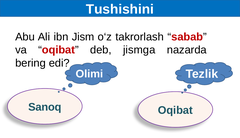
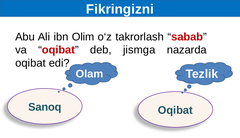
Tushishini: Tushishini -> Fikringizni (120, 9)
Jism: Jism -> Olim (83, 37)
bering: bering -> oqibat (30, 63)
Olimi: Olimi -> Olam (89, 74)
